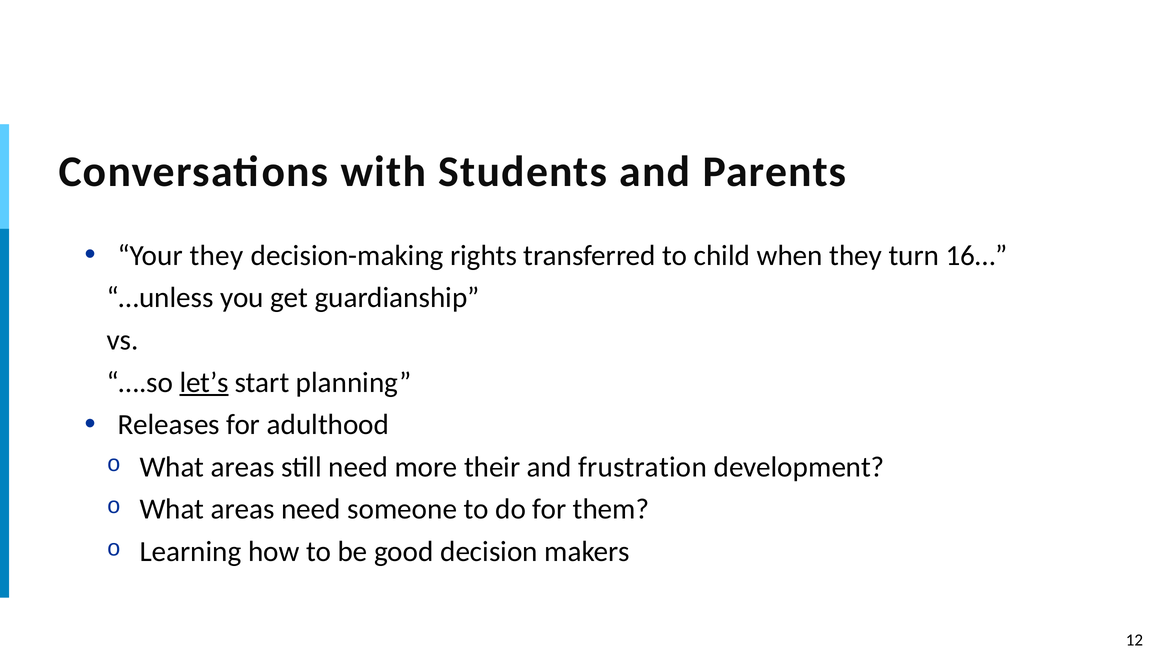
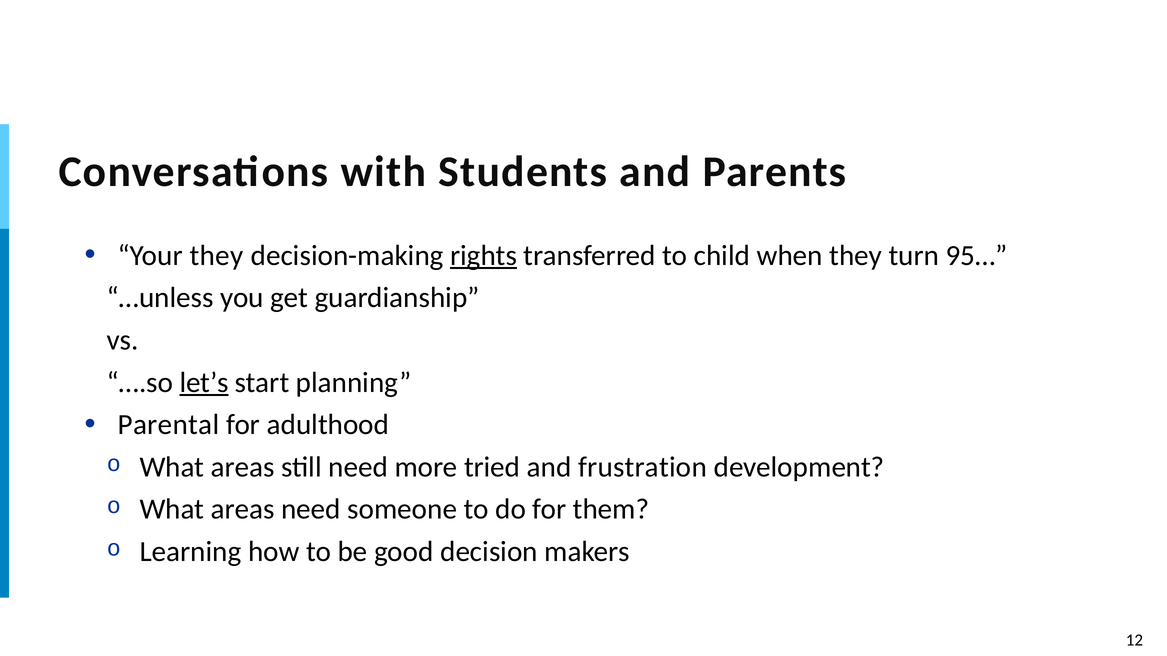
rights underline: none -> present (484, 256)
16…: 16… -> 95… (977, 256)
Releases: Releases -> Parental (169, 425)
their: their -> tried (492, 467)
